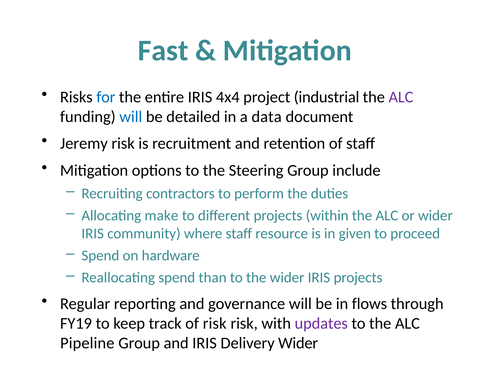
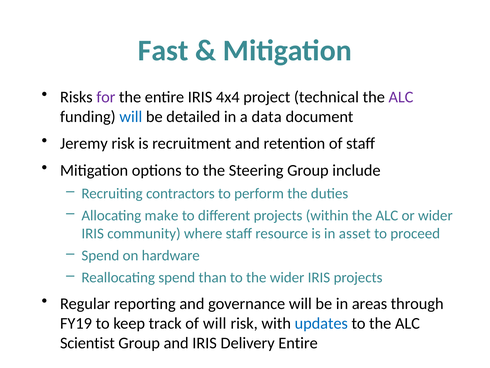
for colour: blue -> purple (106, 97)
industrial: industrial -> technical (326, 97)
given: given -> asset (355, 233)
flows: flows -> areas (370, 303)
of risk: risk -> will (215, 323)
updates colour: purple -> blue (321, 323)
Pipeline: Pipeline -> Scientist (87, 343)
Delivery Wider: Wider -> Entire (298, 343)
